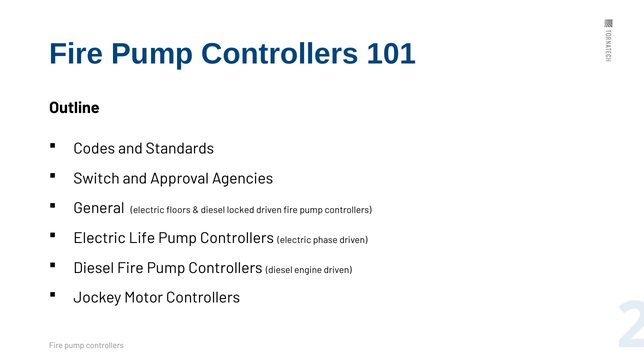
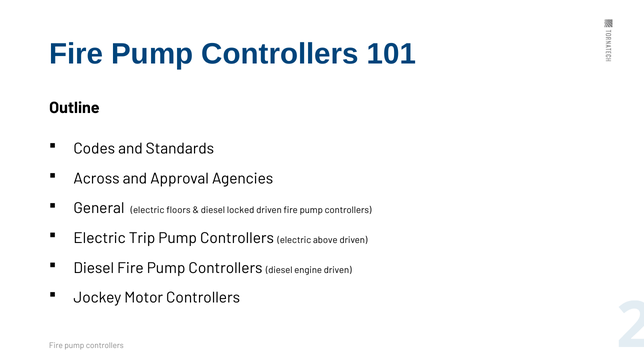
Switch: Switch -> Across (97, 179)
Life: Life -> Trip (142, 238)
phase: phase -> above (325, 240)
